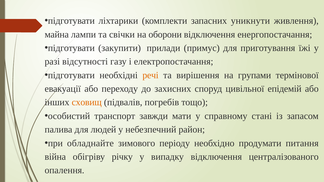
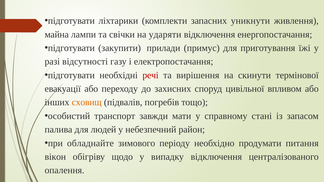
оборони: оборони -> ударяти (165, 34)
речі colour: orange -> red (151, 75)
групами: групами -> скинути (254, 75)
епідемій: епідемій -> впливом (285, 89)
війна: війна -> вікон (55, 157)
річку: річку -> щодо (122, 157)
